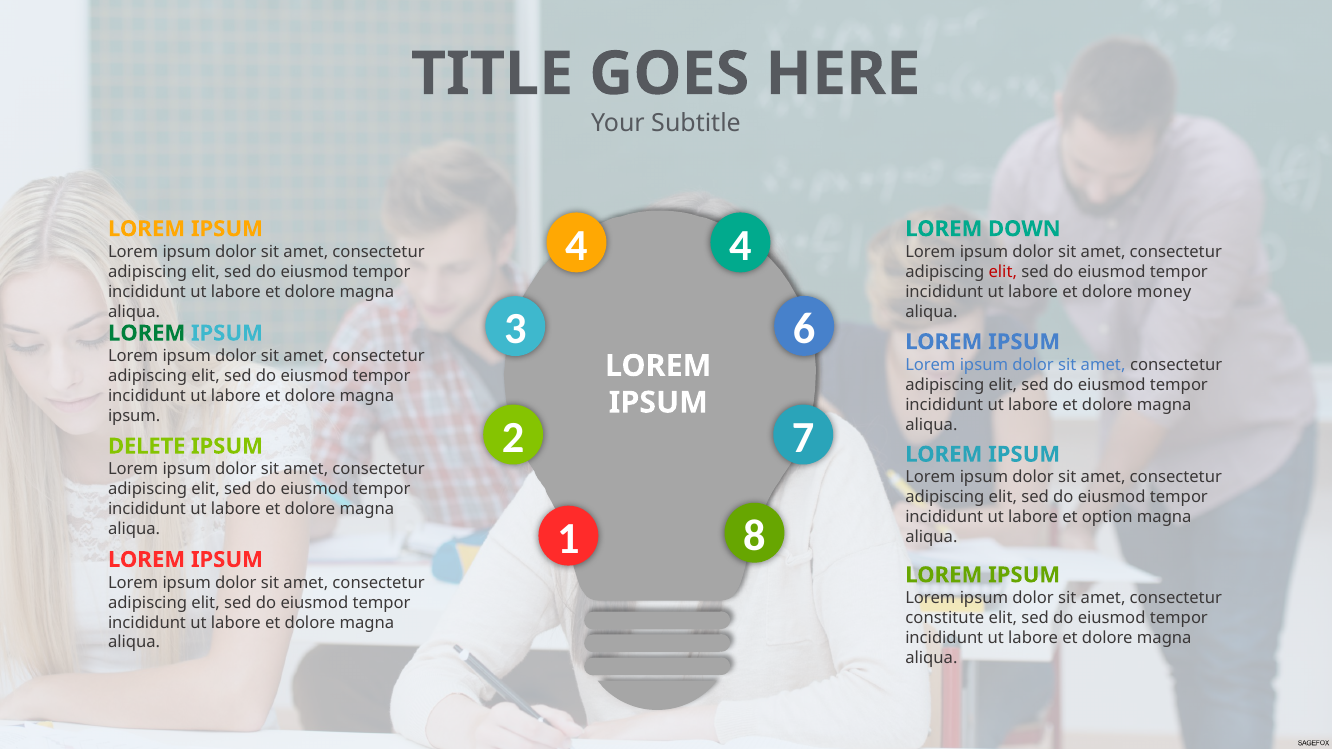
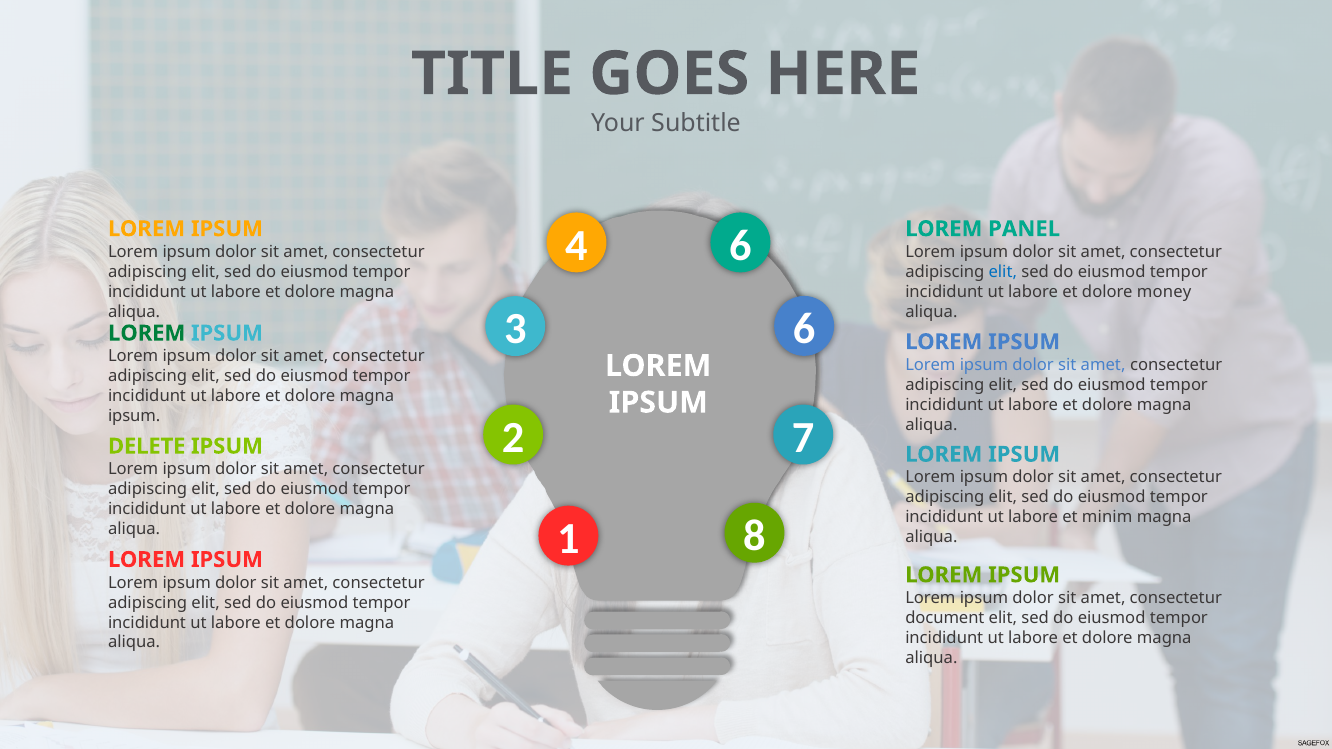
DOWN: DOWN -> PANEL (1024, 229)
4 4: 4 -> 6 (740, 246)
elit colour: red -> blue (1003, 272)
option: option -> minim (1107, 517)
constitute: constitute -> document (945, 618)
